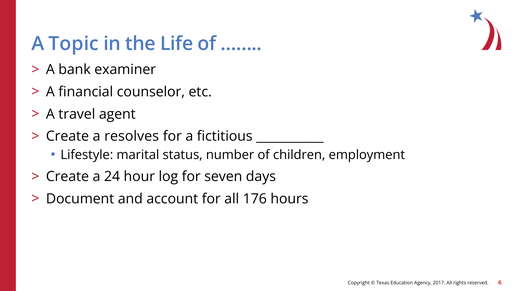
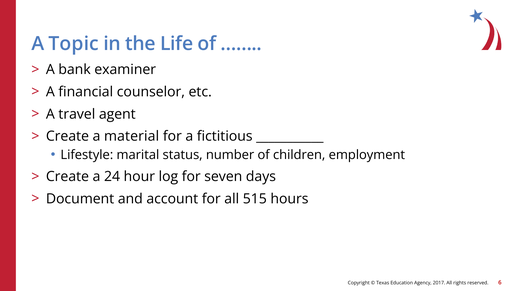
resolves: resolves -> material (132, 136)
176: 176 -> 515 (255, 199)
